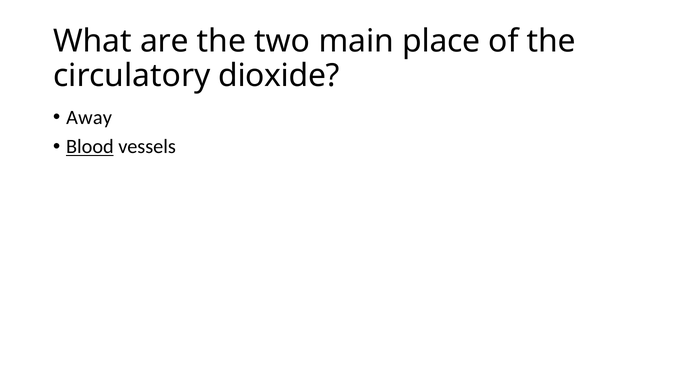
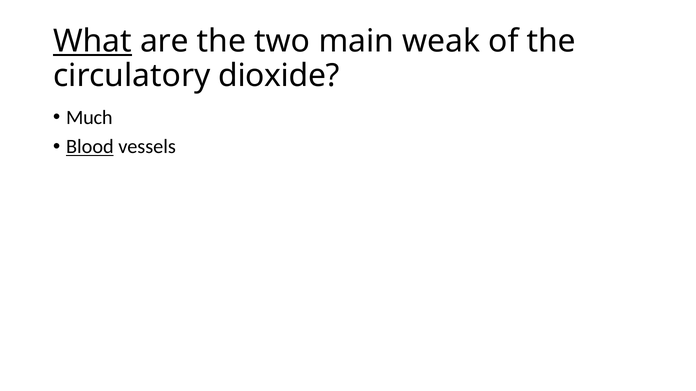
What underline: none -> present (92, 41)
place: place -> weak (441, 41)
Away: Away -> Much (89, 118)
